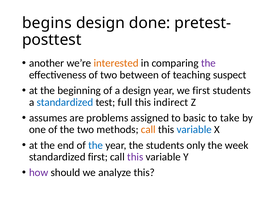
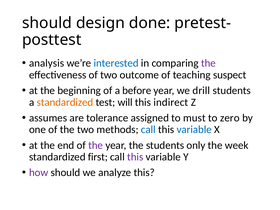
begins: begins -> should (47, 23)
another: another -> analysis (47, 63)
interested colour: orange -> blue (116, 63)
between: between -> outcome (139, 75)
a design: design -> before (137, 90)
we first: first -> drill (201, 90)
standardized colour: blue -> orange (65, 102)
full: full -> will (125, 102)
problems: problems -> tolerance (107, 118)
basic: basic -> must (194, 118)
take: take -> zero (230, 118)
call colour: orange -> blue (148, 130)
the colour: blue -> purple (96, 145)
